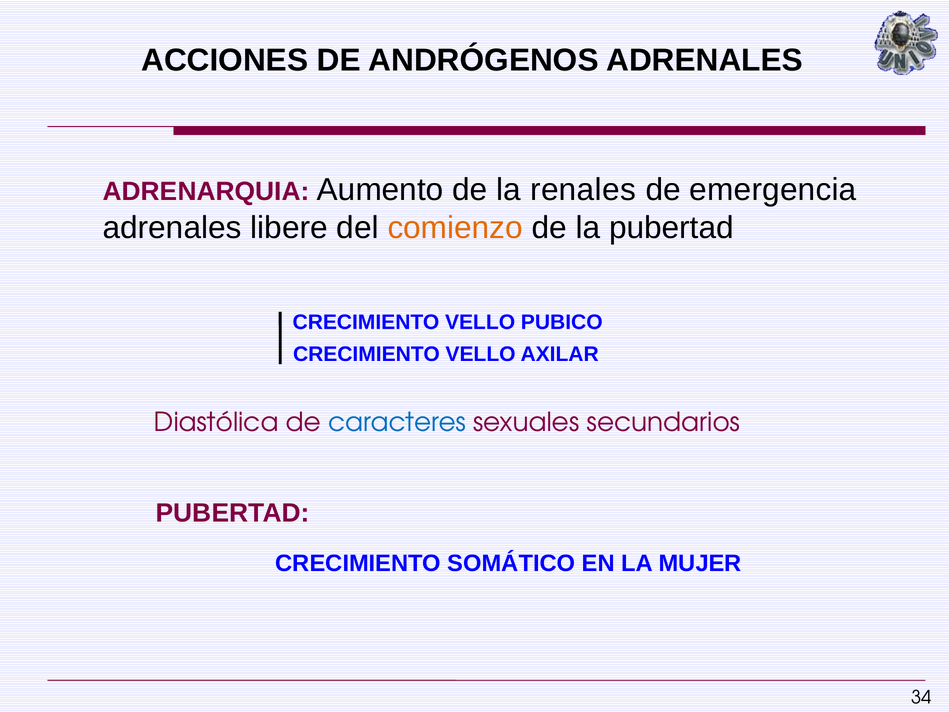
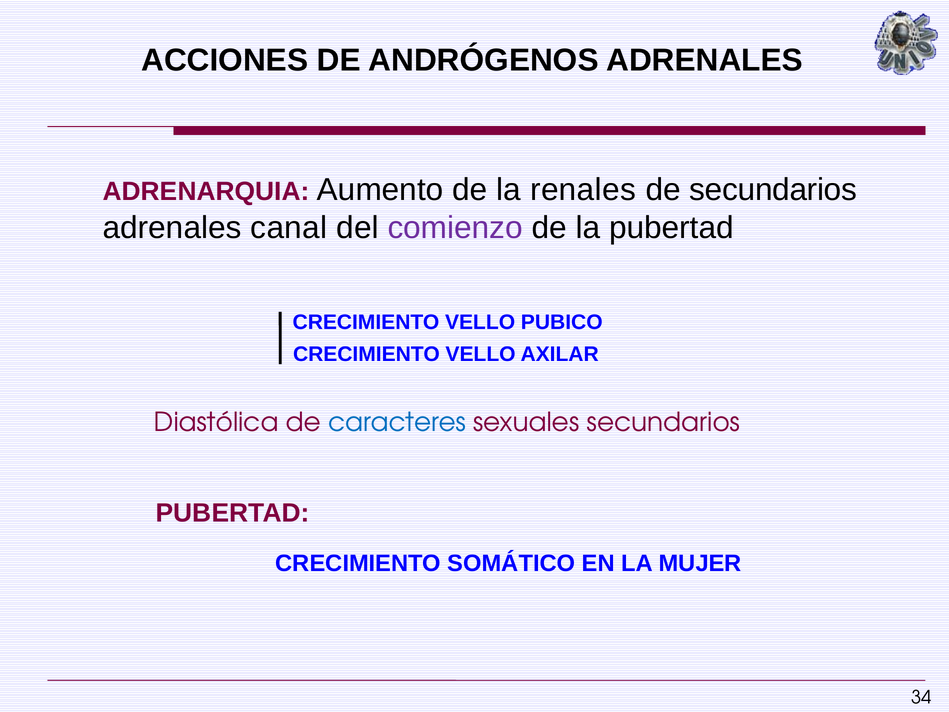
de emergencia: emergencia -> secundarios (773, 190)
libere: libere -> canal (289, 228)
comienzo colour: orange -> purple (455, 228)
